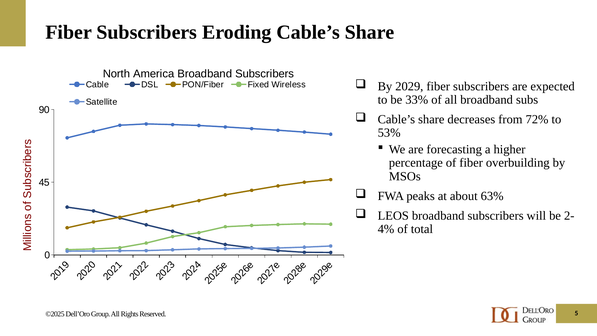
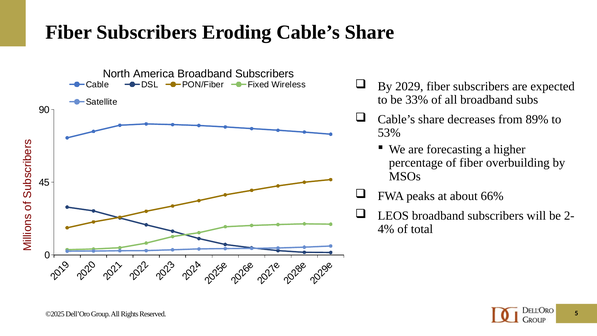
72%: 72% -> 89% (537, 119)
63%: 63% -> 66% (492, 196)
